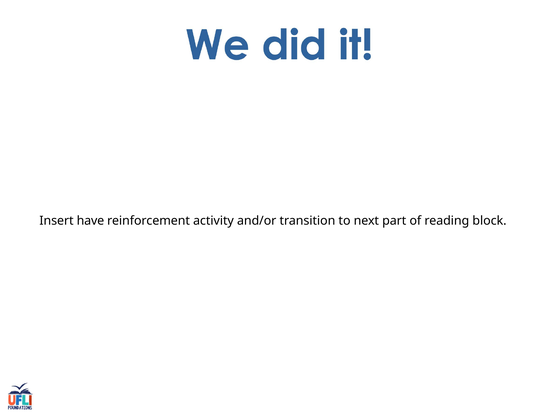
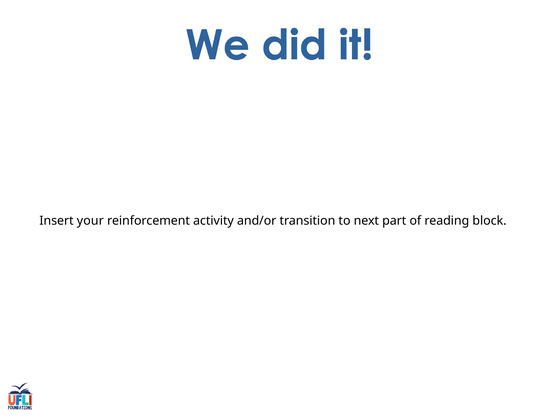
have: have -> your (90, 220)
